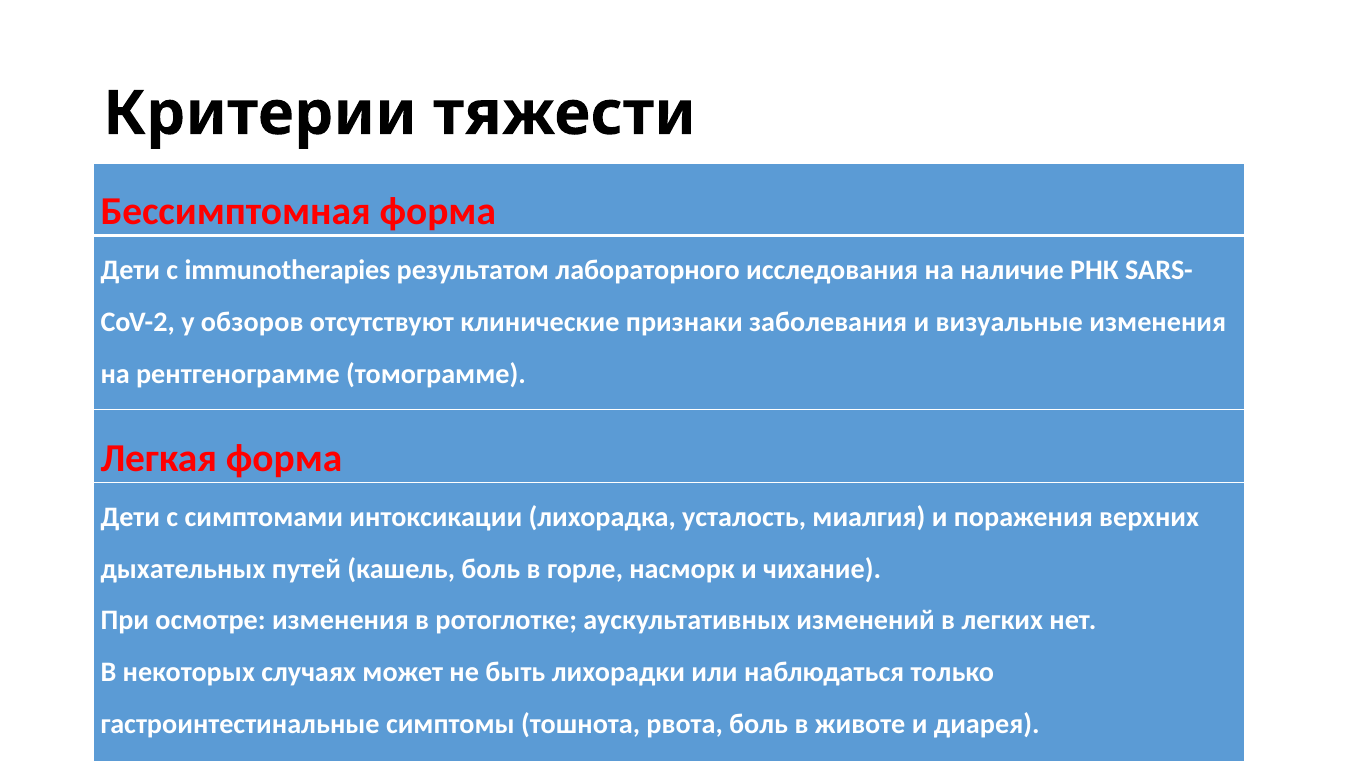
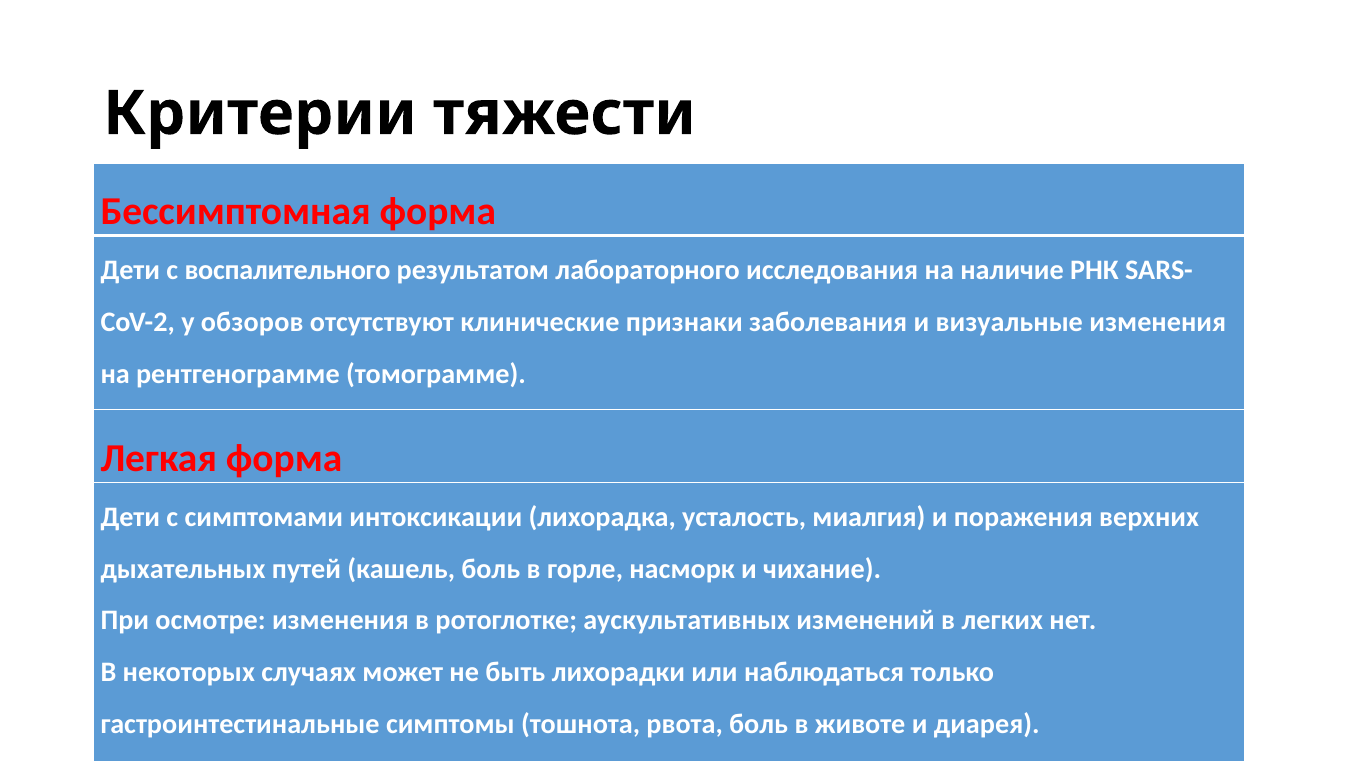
immunotherapies: immunotherapies -> воспалительного (288, 270)
